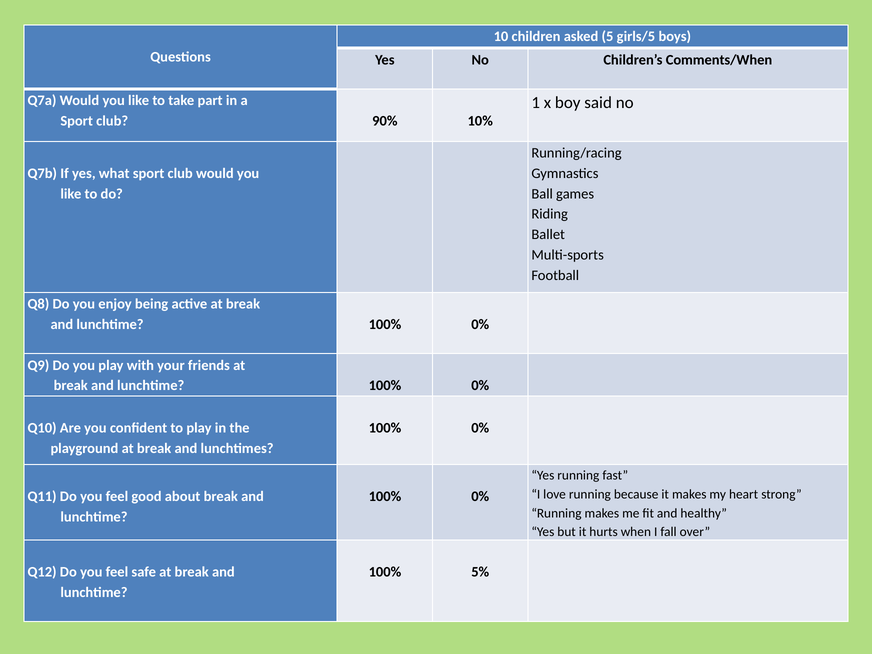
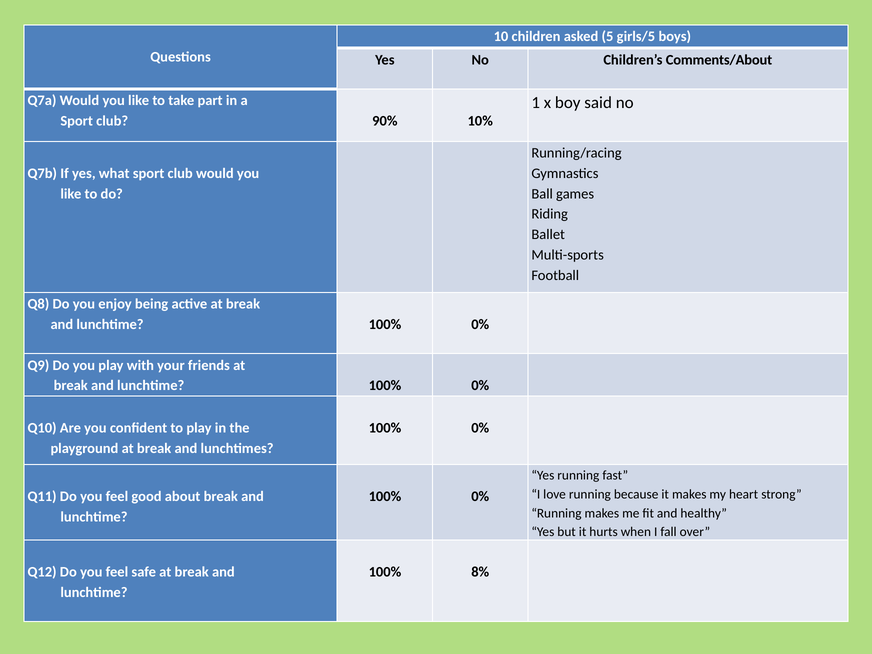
Comments/When: Comments/When -> Comments/About (719, 60)
5%: 5% -> 8% (480, 572)
